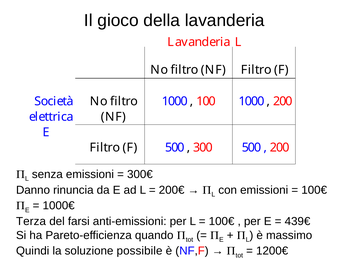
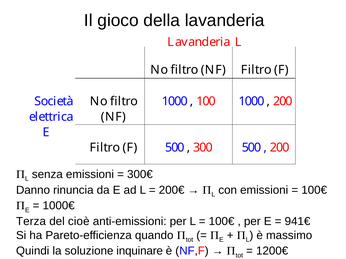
farsi: farsi -> cioè (79, 222)
439€: 439€ -> 941€ (297, 222)
possibile: possibile -> inquinare (140, 251)
